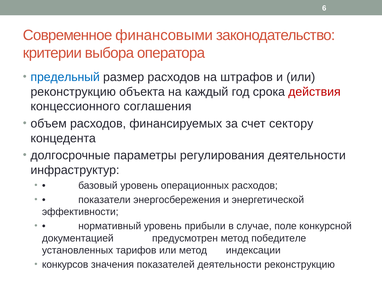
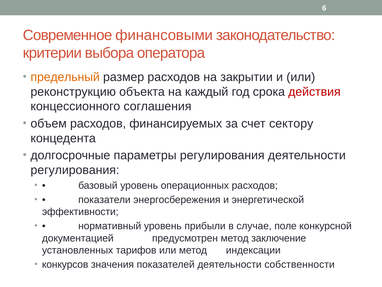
предельный colour: blue -> orange (65, 77)
штрафов: штрафов -> закрытии (247, 77)
инфраструктур: инфраструктур -> регулирования (75, 170)
победителе: победителе -> заключение (279, 238)
деятельности реконструкцию: реконструкцию -> собственности (300, 264)
